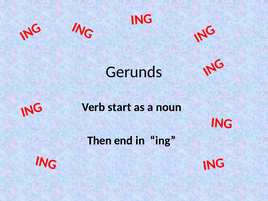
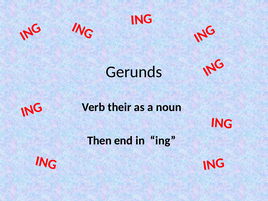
start: start -> their (120, 107)
